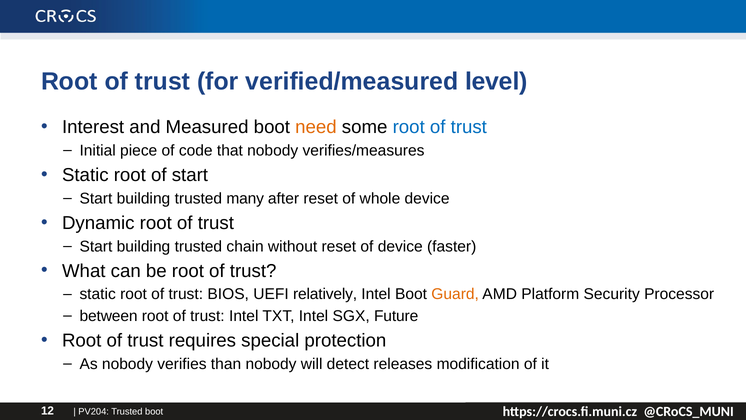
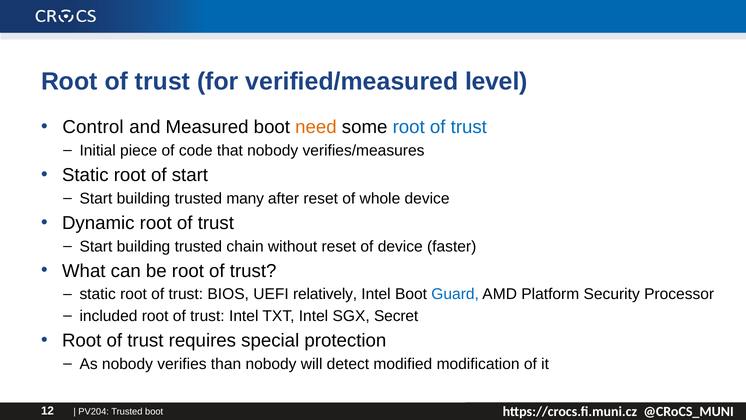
Interest: Interest -> Control (93, 127)
Guard colour: orange -> blue (455, 294)
between: between -> included (108, 316)
Future: Future -> Secret (396, 316)
releases: releases -> modified (403, 364)
